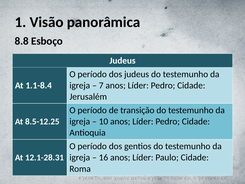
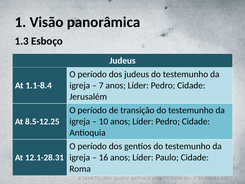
8.8: 8.8 -> 1.3 (22, 41)
